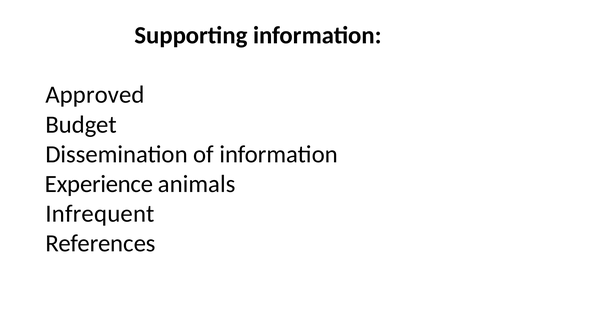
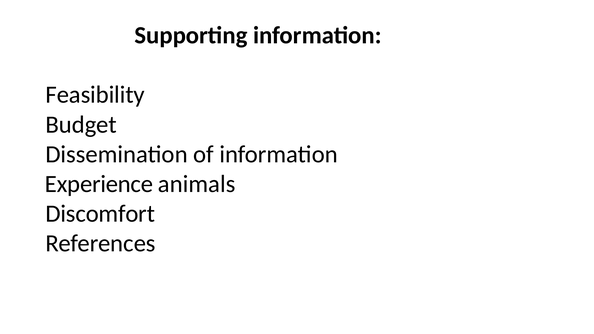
Approved: Approved -> Feasibility (95, 95)
Infrequent: Infrequent -> Discomfort (100, 214)
